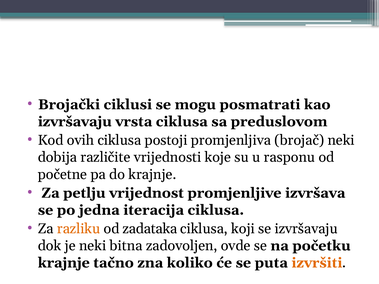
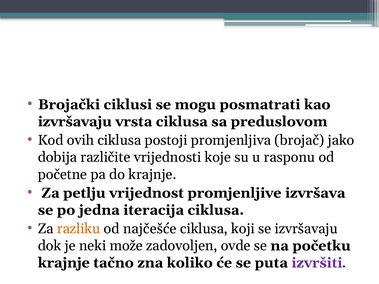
brojač neki: neki -> jako (341, 140)
zadataka: zadataka -> najčešće (150, 229)
bitna: bitna -> može (126, 246)
izvršiti colour: orange -> purple (317, 263)
